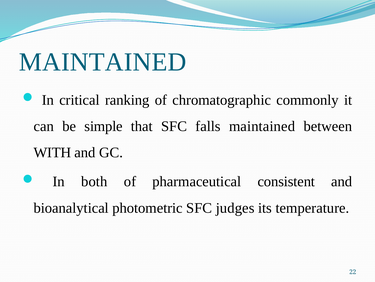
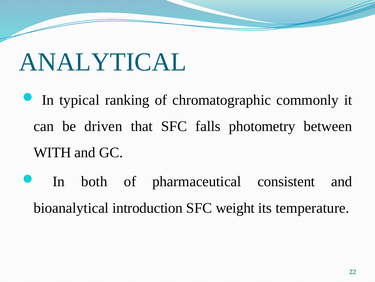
MAINTAINED: MAINTAINED -> ANALYTICAL (103, 62)
critical: critical -> typical (79, 100)
simple: simple -> driven (103, 126)
falls maintained: maintained -> photometry (262, 126)
photometric: photometric -> introduction (148, 207)
judges: judges -> weight (235, 207)
